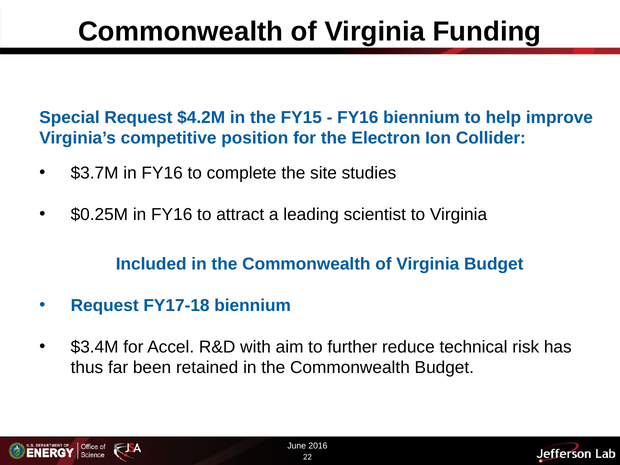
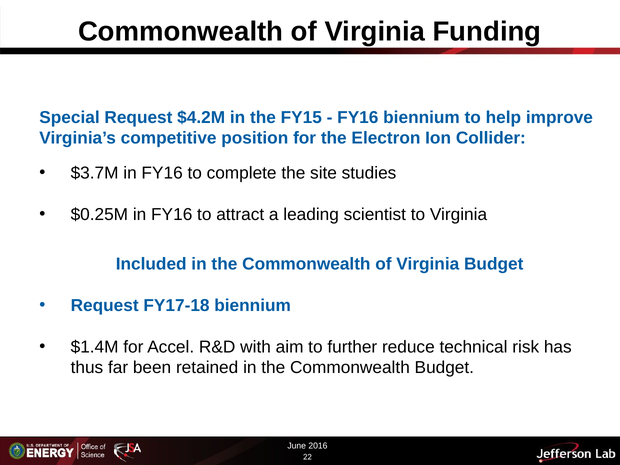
$3.4M: $3.4M -> $1.4M (95, 347)
